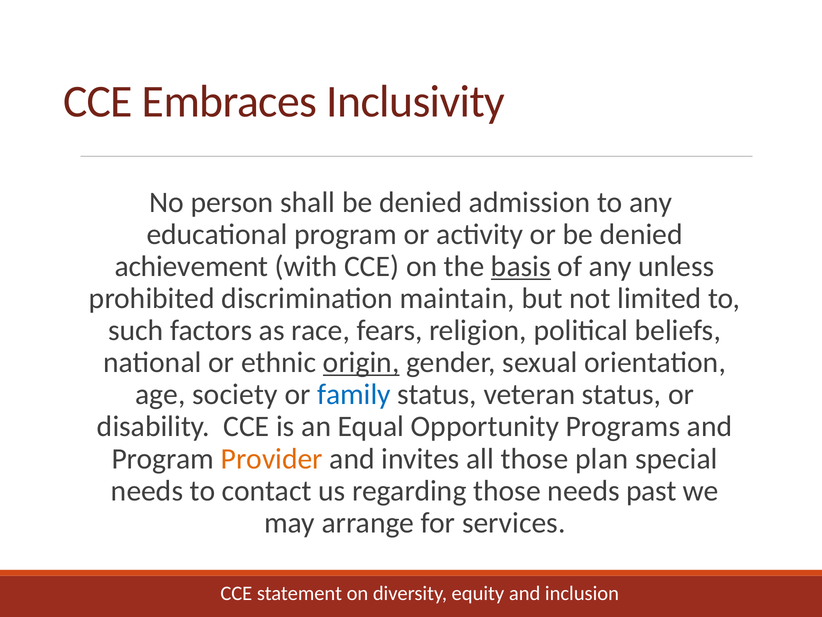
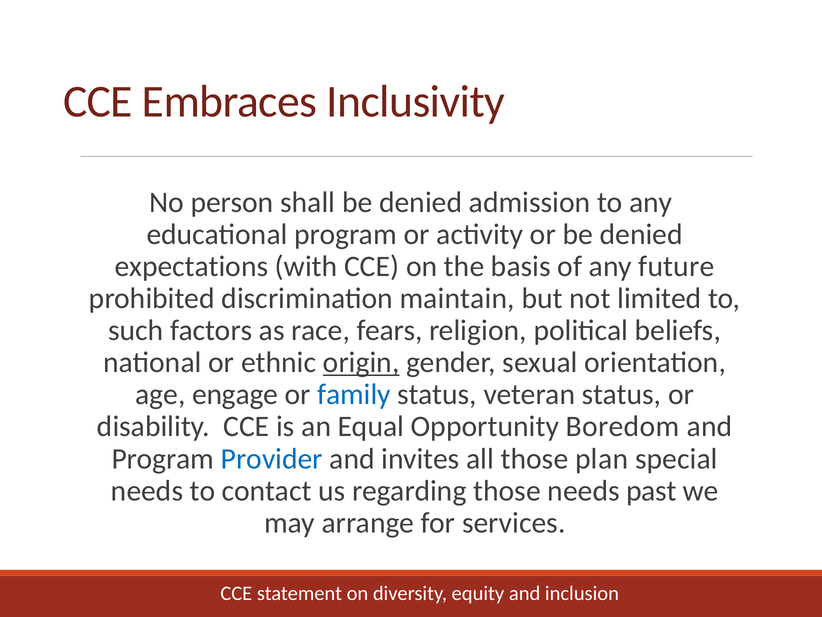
achievement: achievement -> expectations (191, 266)
basis underline: present -> none (521, 266)
unless: unless -> future (676, 266)
society: society -> engage (235, 394)
Programs: Programs -> Boredom (623, 426)
Provider colour: orange -> blue (272, 458)
